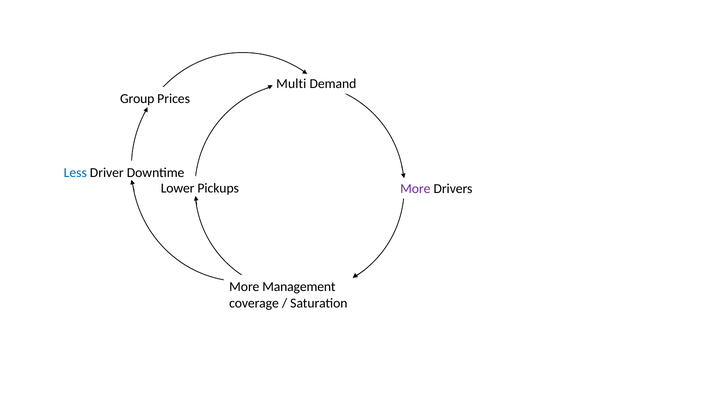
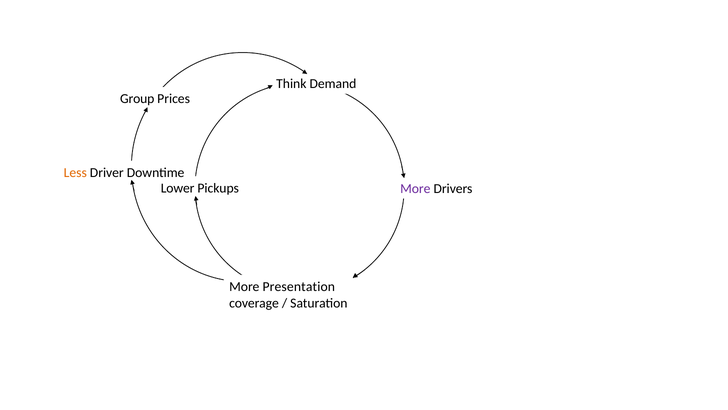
Multi: Multi -> Think (291, 84)
Less colour: blue -> orange (75, 172)
Management: Management -> Presentation (299, 286)
